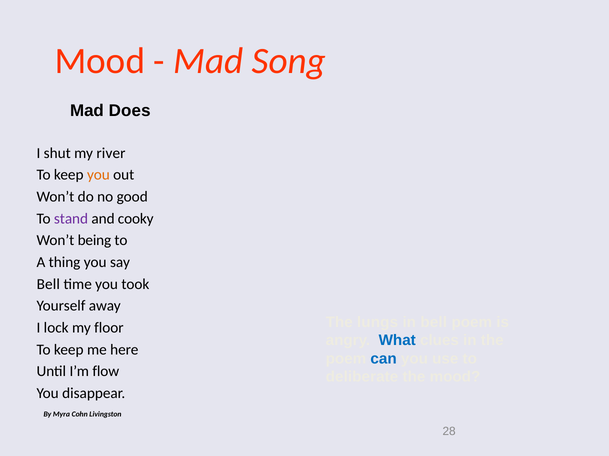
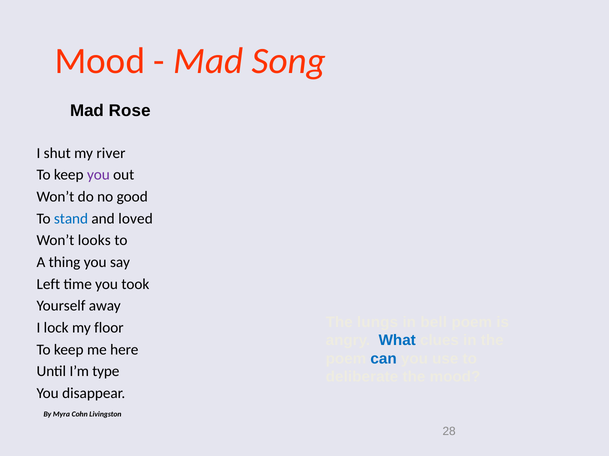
Does: Does -> Rose (130, 111)
you colour: orange -> purple (98, 175)
stand colour: purple -> blue (71, 219)
cooky: cooky -> loved (136, 219)
being: being -> looks (94, 241)
Bell: Bell -> Left (48, 284)
flow: flow -> type (106, 372)
